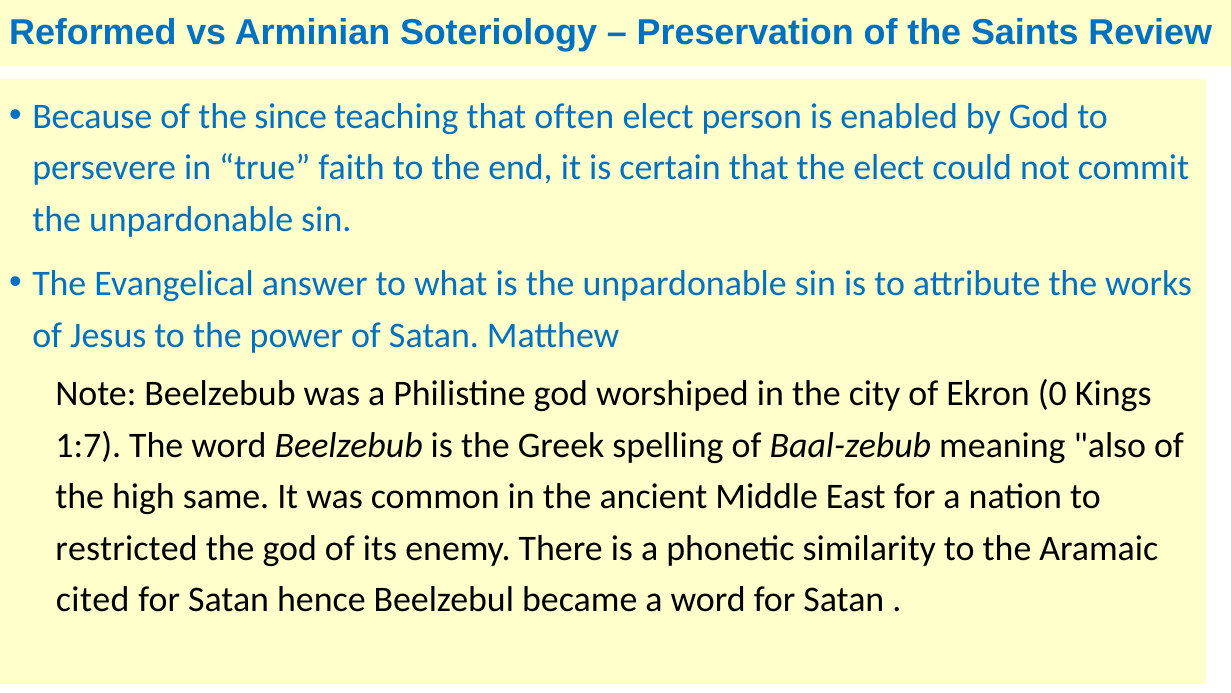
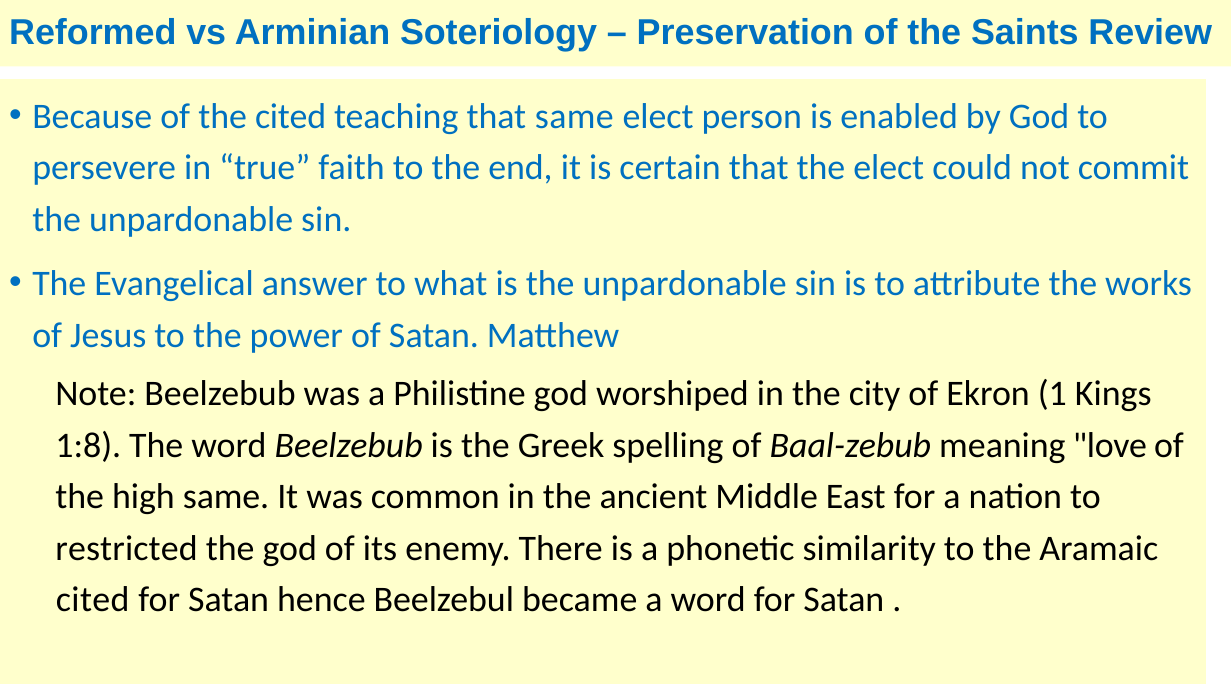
the since: since -> cited (291, 116)
that often: often -> same (574, 116)
0: 0 -> 1 (1052, 393)
1:7: 1:7 -> 1:8 (88, 445)
also: also -> love (1110, 445)
